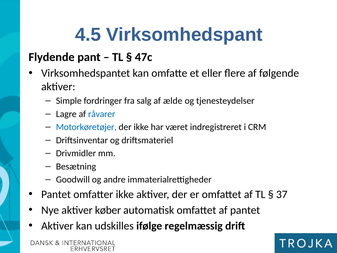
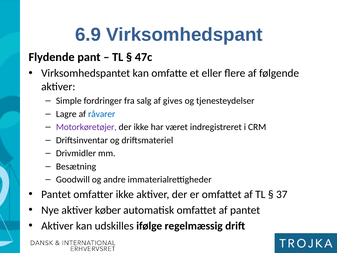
4.5: 4.5 -> 6.9 (88, 35)
ælde: ælde -> gives (173, 101)
Motorkøretøjer colour: blue -> purple (86, 127)
